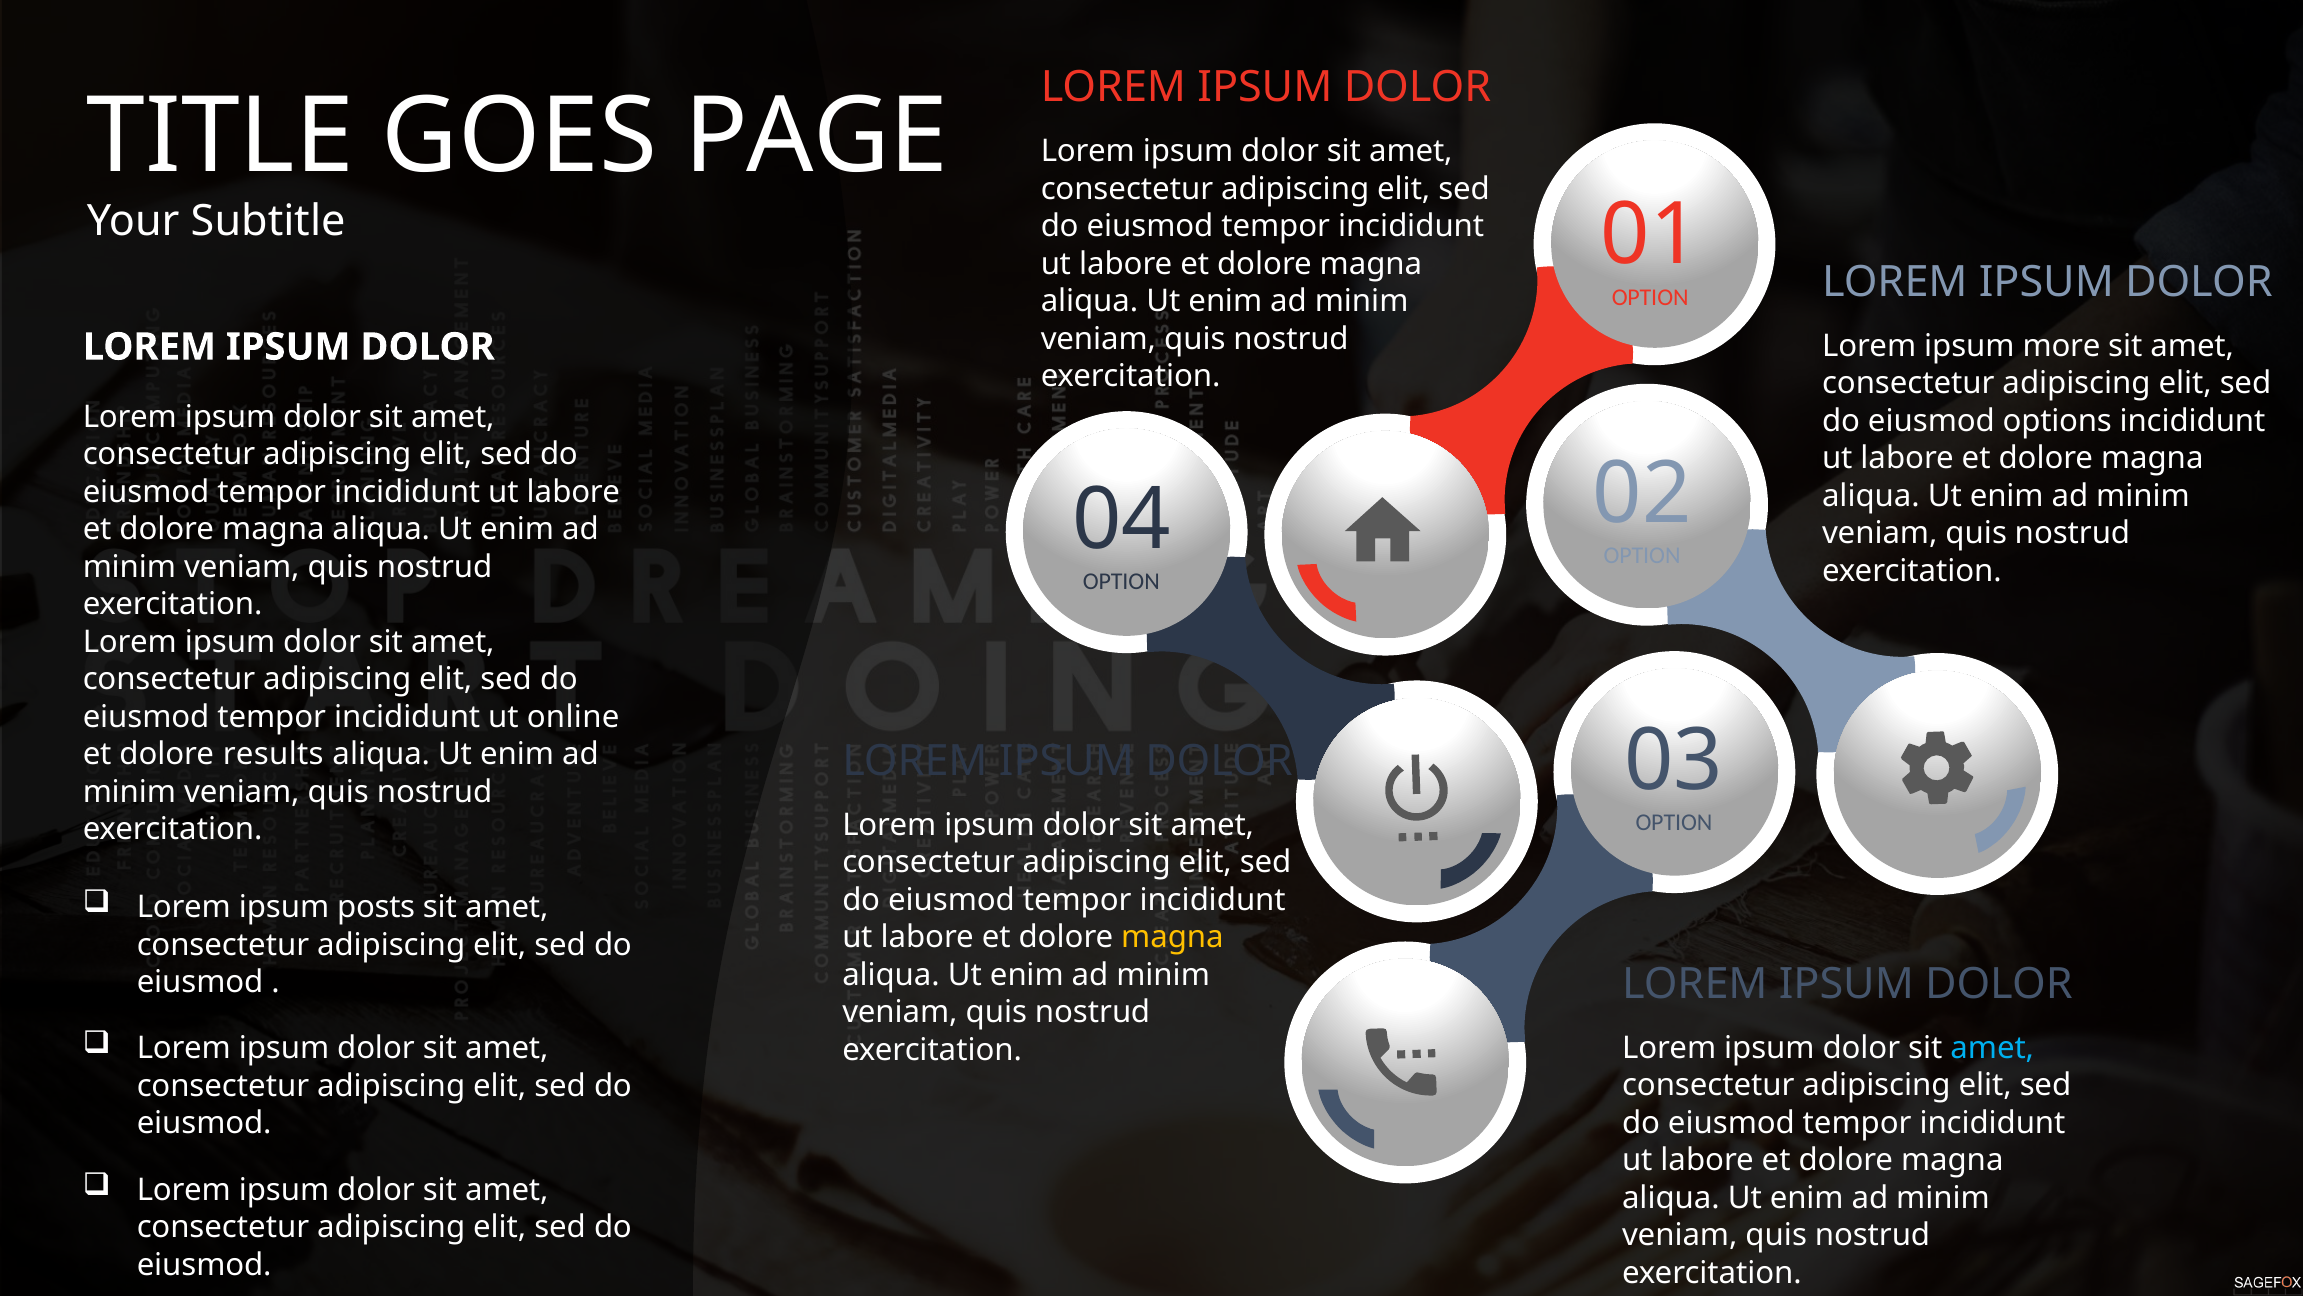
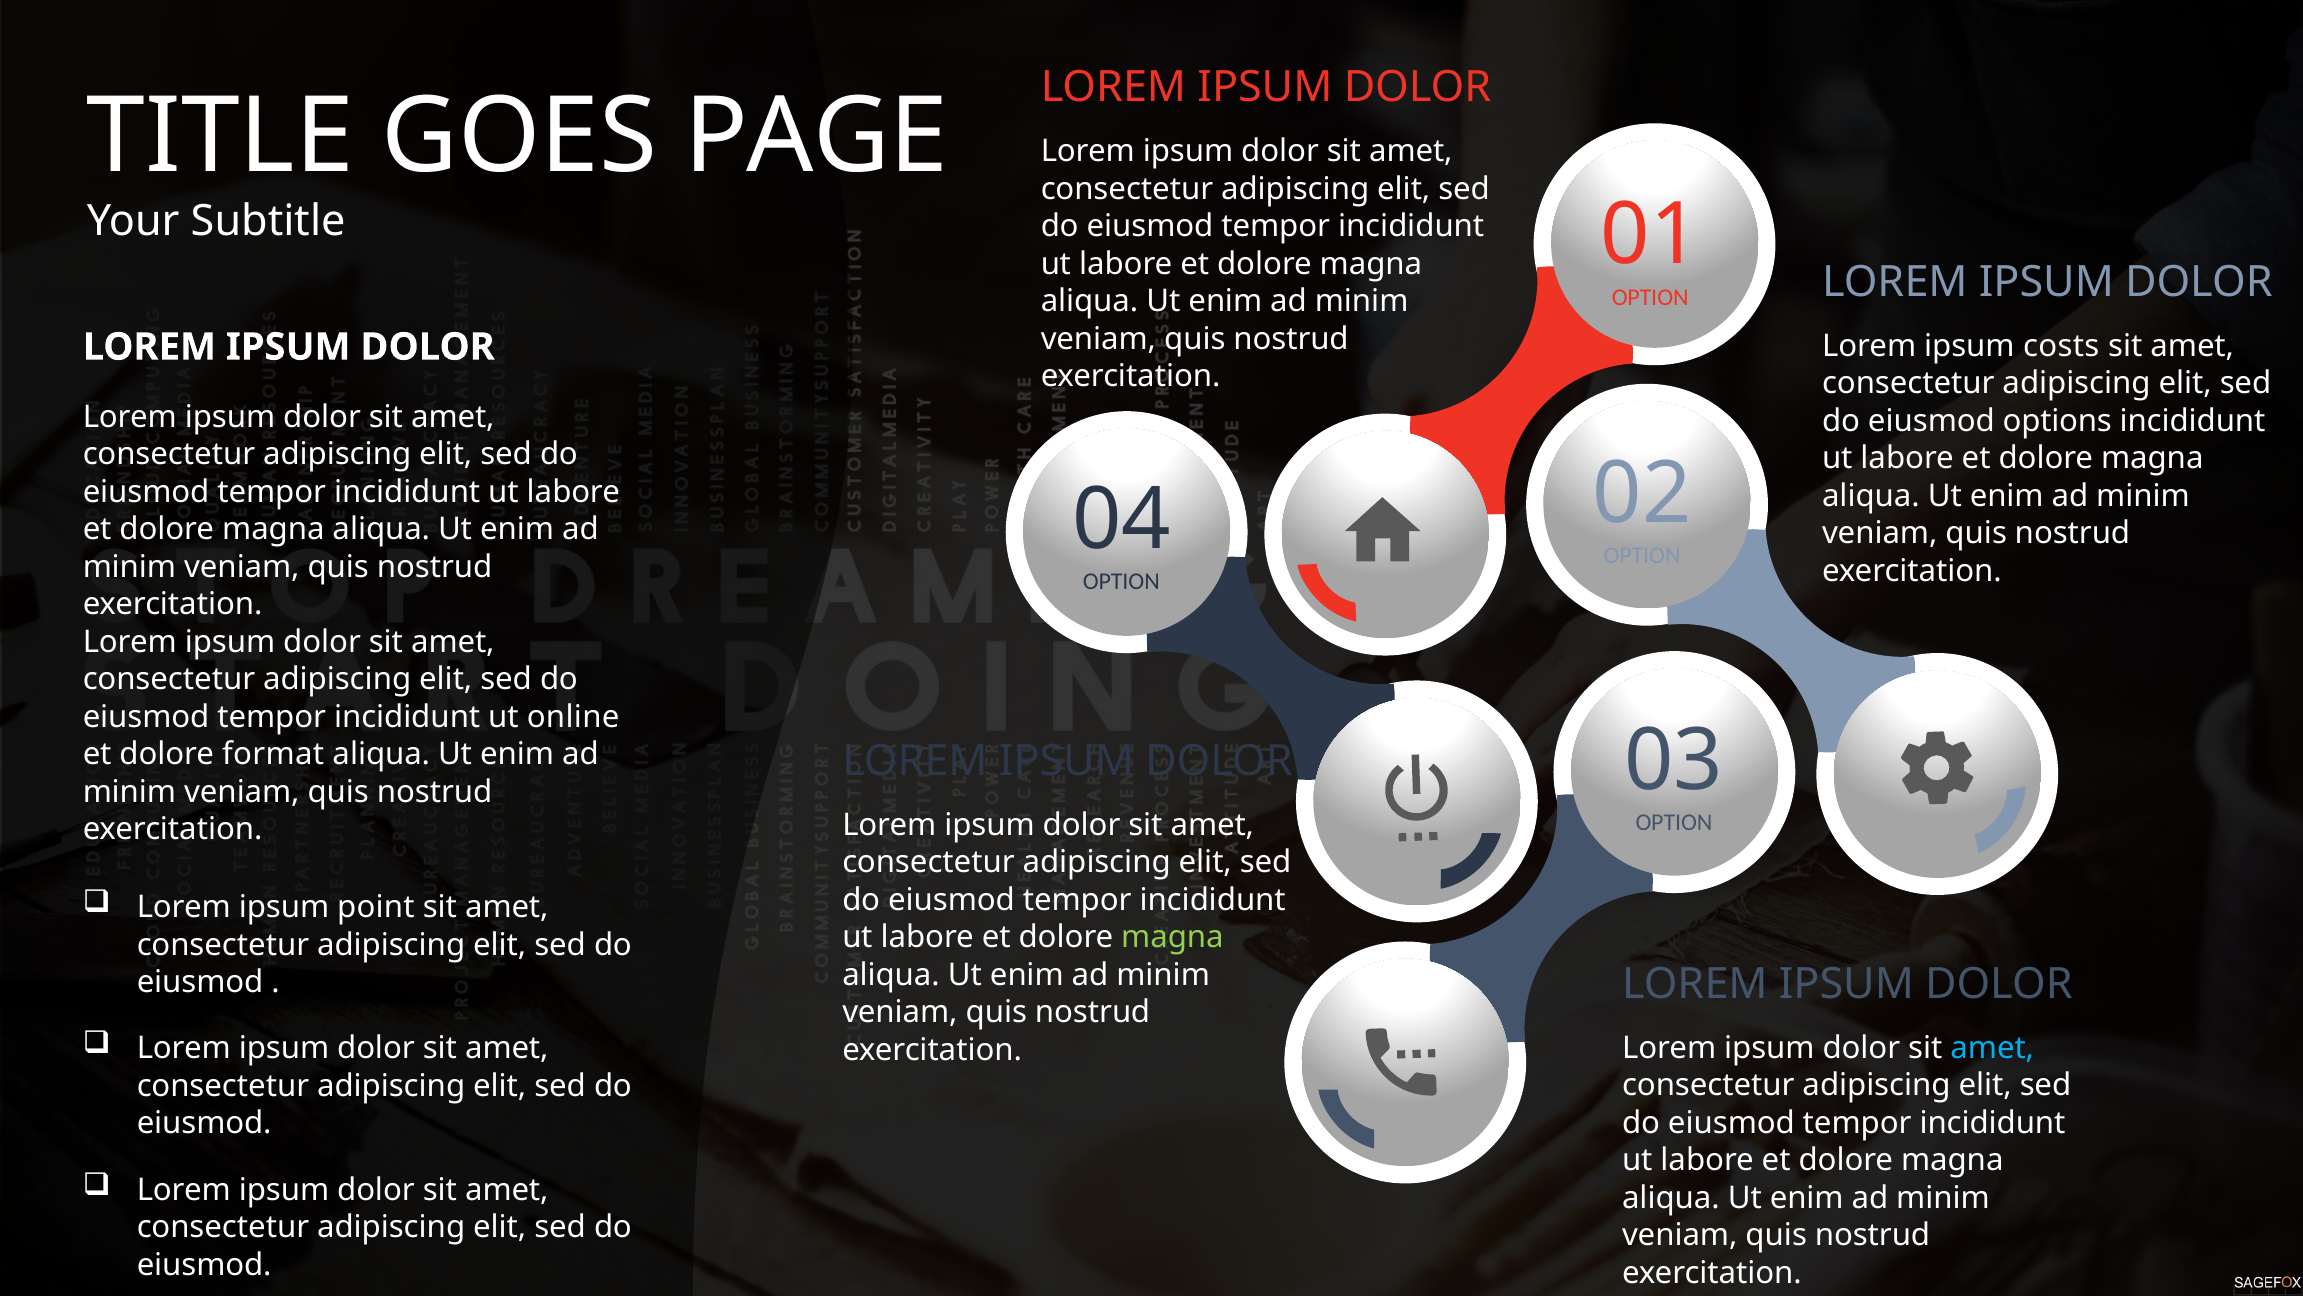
more: more -> costs (2061, 346)
results: results -> format (273, 754)
posts: posts -> point (376, 907)
magna colour: yellow -> light green (1172, 937)
